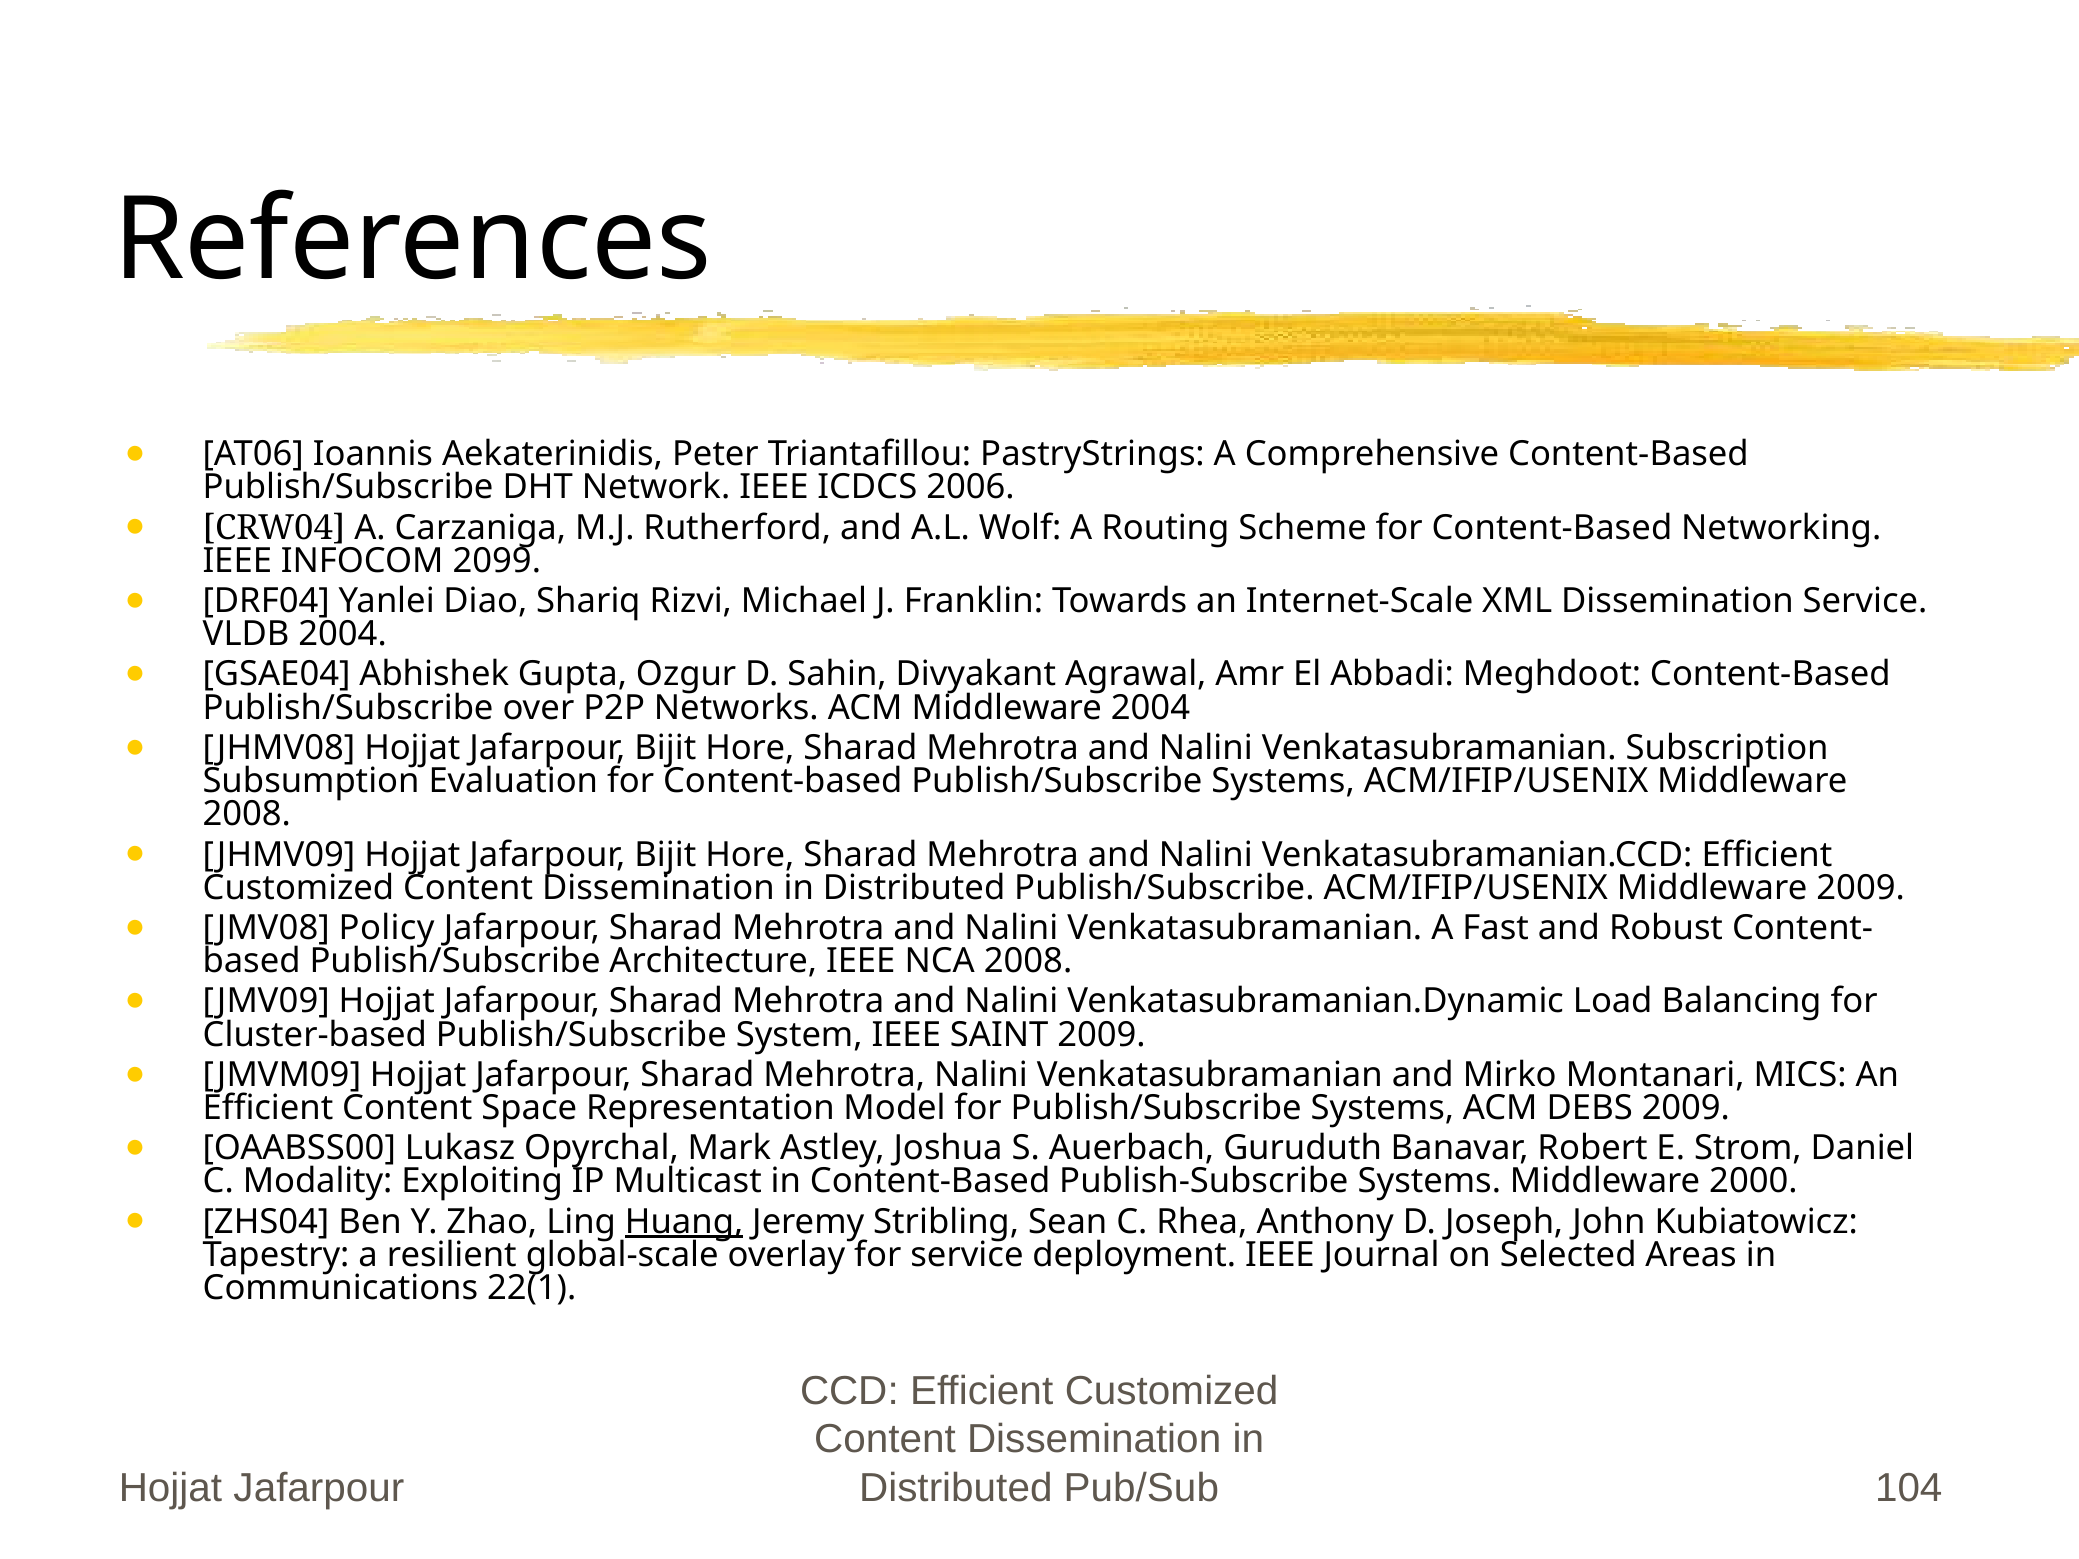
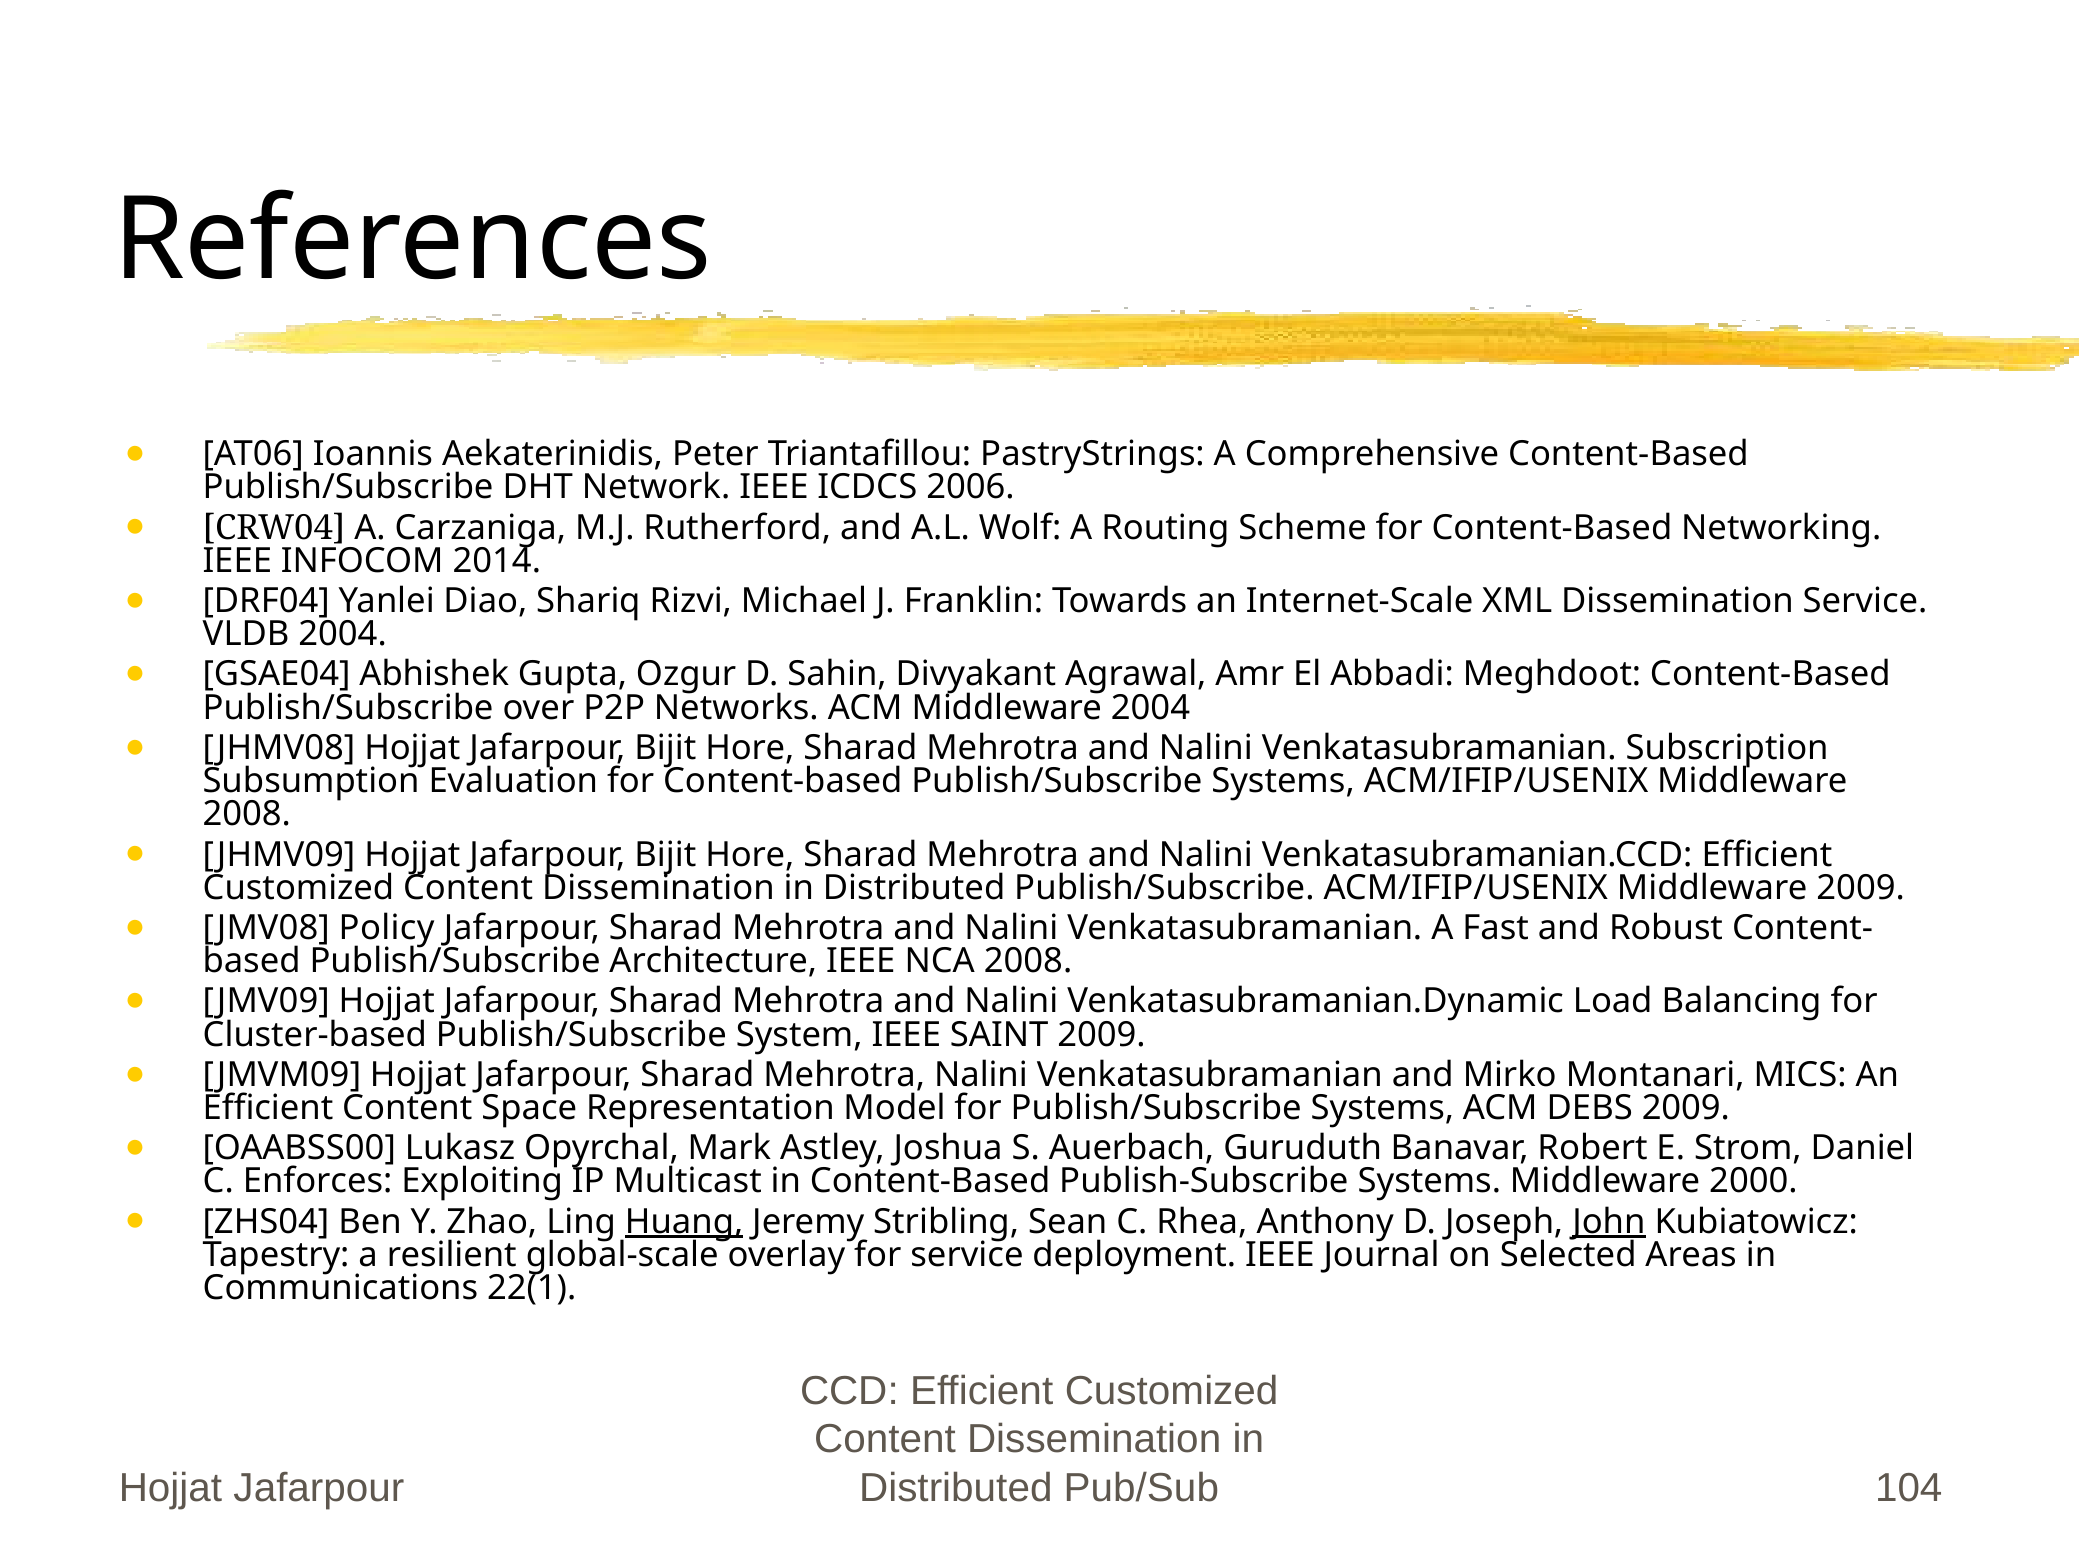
2099: 2099 -> 2014 (497, 561)
Modality: Modality -> Enforces (318, 1182)
John underline: none -> present (1609, 1222)
